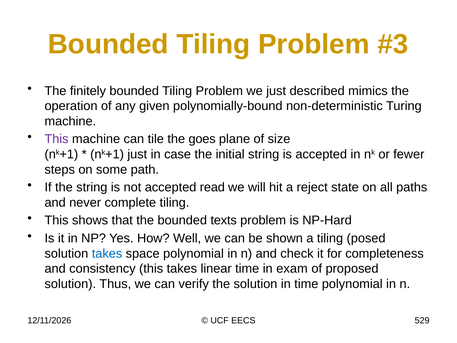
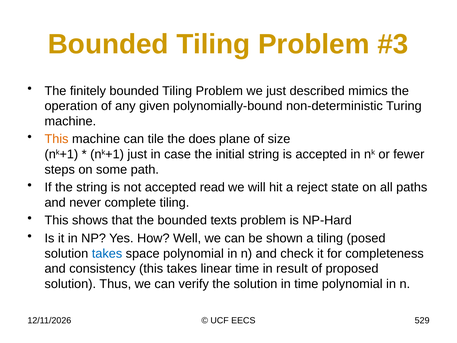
This colour: purple -> orange (57, 139)
goes: goes -> does (202, 139)
exam: exam -> result (292, 269)
